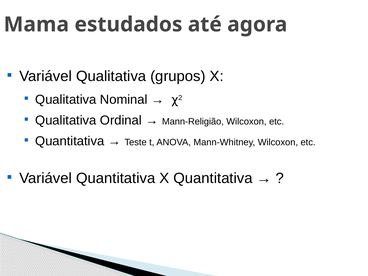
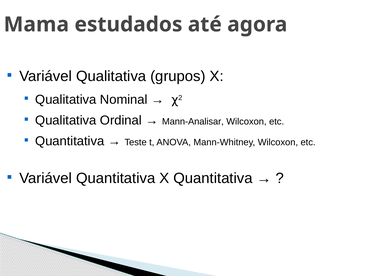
Mann-Religião: Mann-Religião -> Mann-Analisar (193, 122)
